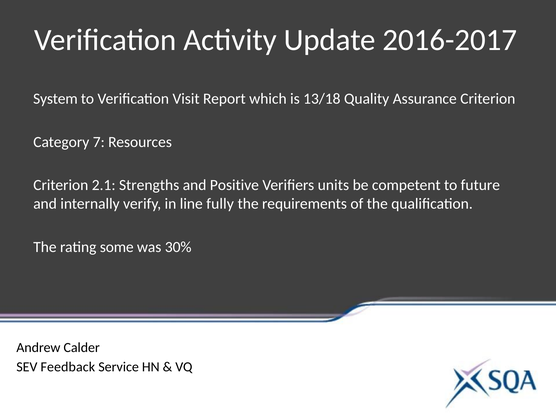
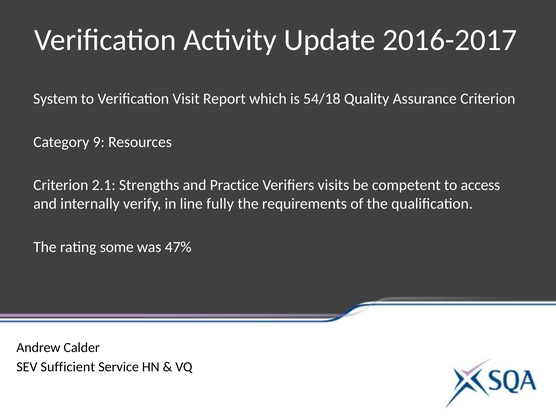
13/18: 13/18 -> 54/18 (322, 99)
7: 7 -> 9 (99, 142)
Positive: Positive -> Practice (234, 185)
units: units -> visits (333, 185)
future: future -> access (480, 185)
30%: 30% -> 47% (178, 247)
Feedback: Feedback -> Sufficient (68, 367)
